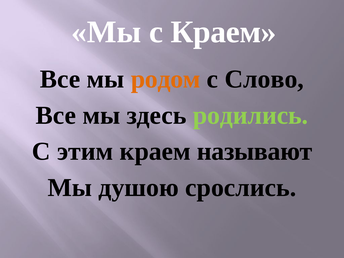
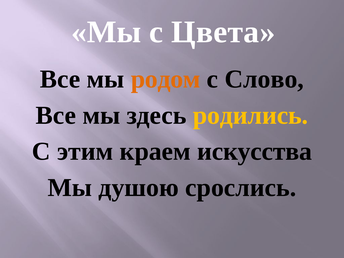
с Краем: Краем -> Цвета (223, 32)
родились colour: light green -> yellow (250, 115)
называют: называют -> искусства (255, 151)
